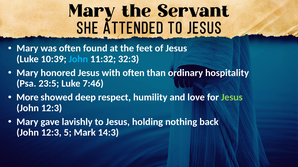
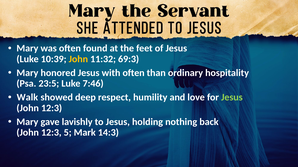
John colour: light blue -> yellow (78, 59)
32:3: 32:3 -> 69:3 (129, 59)
More: More -> Walk (27, 98)
